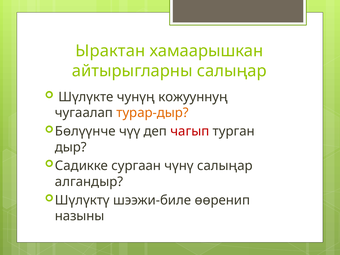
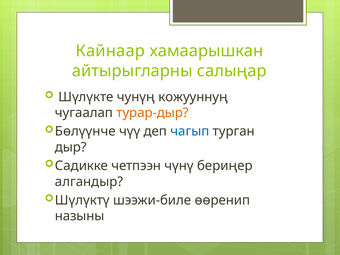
Ырактан: Ырактан -> Кайнаар (110, 51)
чагып colour: red -> blue (190, 131)
сургаан: сургаан -> четпээн (136, 166)
чүнү салыңар: салыңар -> бериңер (225, 166)
